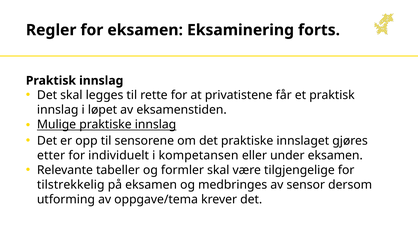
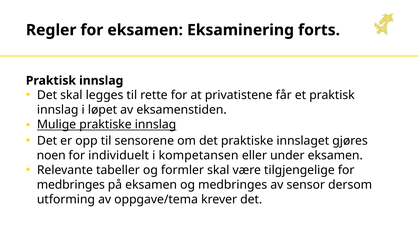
etter: etter -> noen (51, 156)
tilstrekkelig: tilstrekkelig -> medbringes (71, 185)
